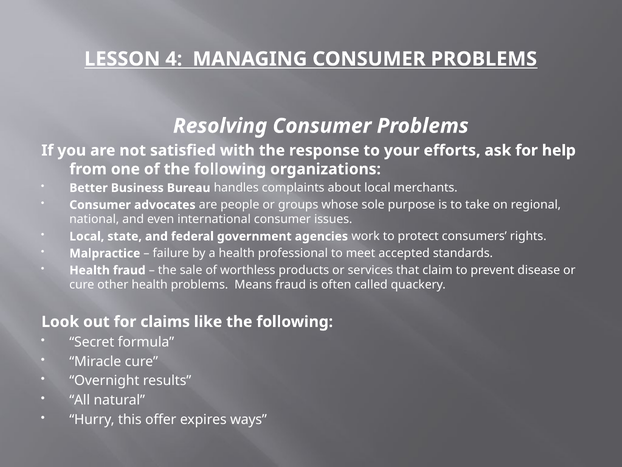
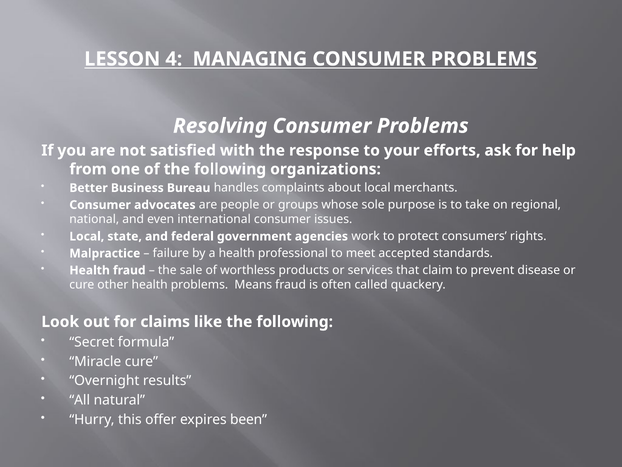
ways: ways -> been (249, 419)
